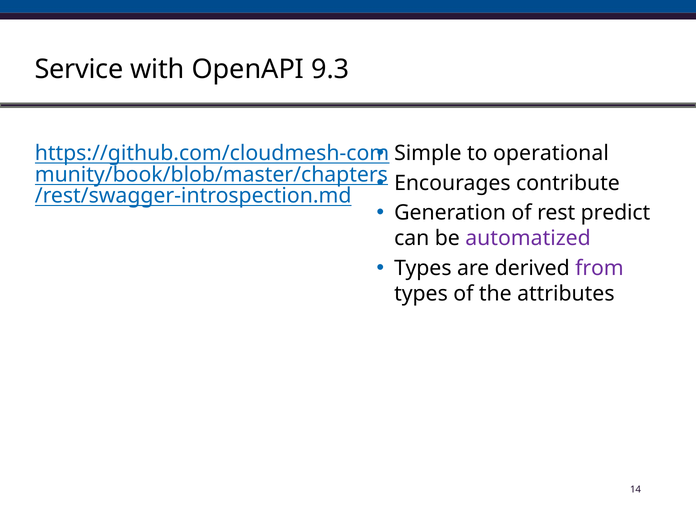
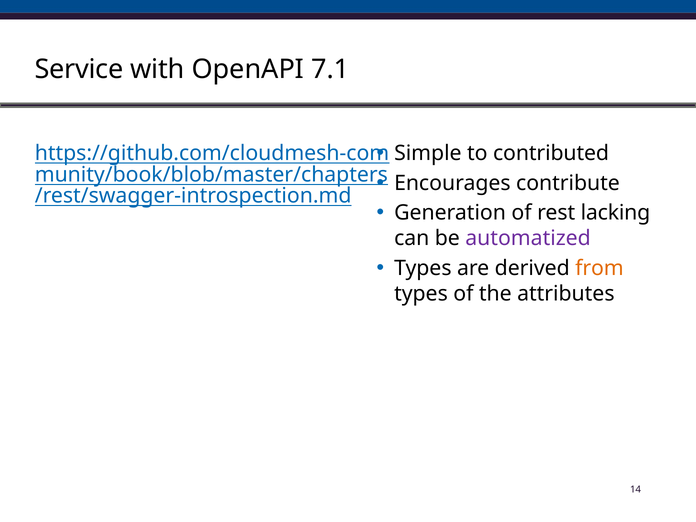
9.3: 9.3 -> 7.1 (330, 69)
operational: operational -> contributed (551, 153)
predict: predict -> lacking (615, 213)
from colour: purple -> orange (599, 268)
